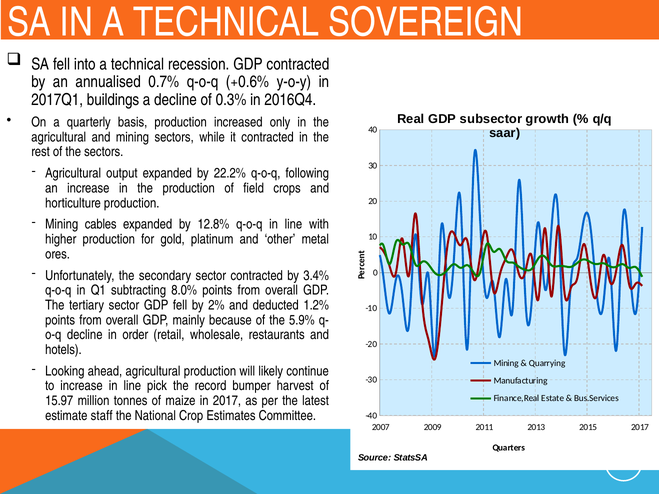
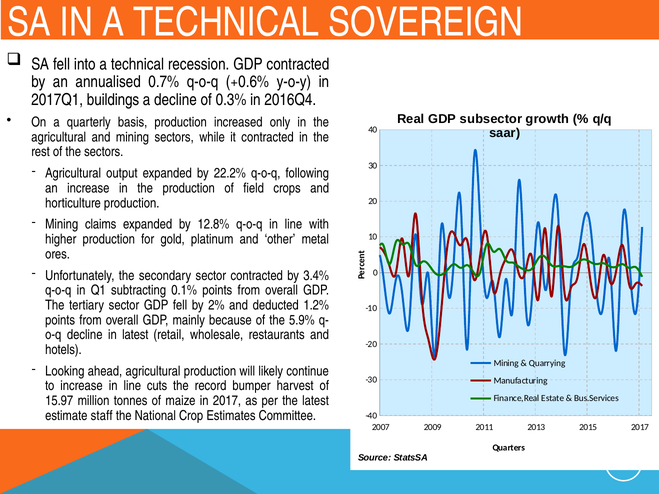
cables: cables -> claims (101, 225)
8.0%: 8.0% -> 0.1% (184, 290)
in order: order -> latest (135, 335)
pick: pick -> cuts (157, 386)
